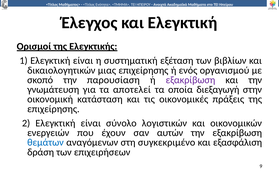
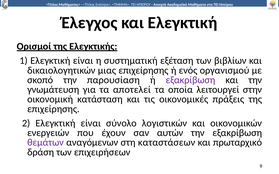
διεξαγωγή: διεξαγωγή -> λειτουργεί (218, 90)
θεμάτων colour: blue -> purple (45, 143)
συγκεκριμένο: συγκεκριμένο -> καταστάσεων (167, 143)
εξασφάλιση: εξασφάλιση -> πρωταρχικό (238, 143)
